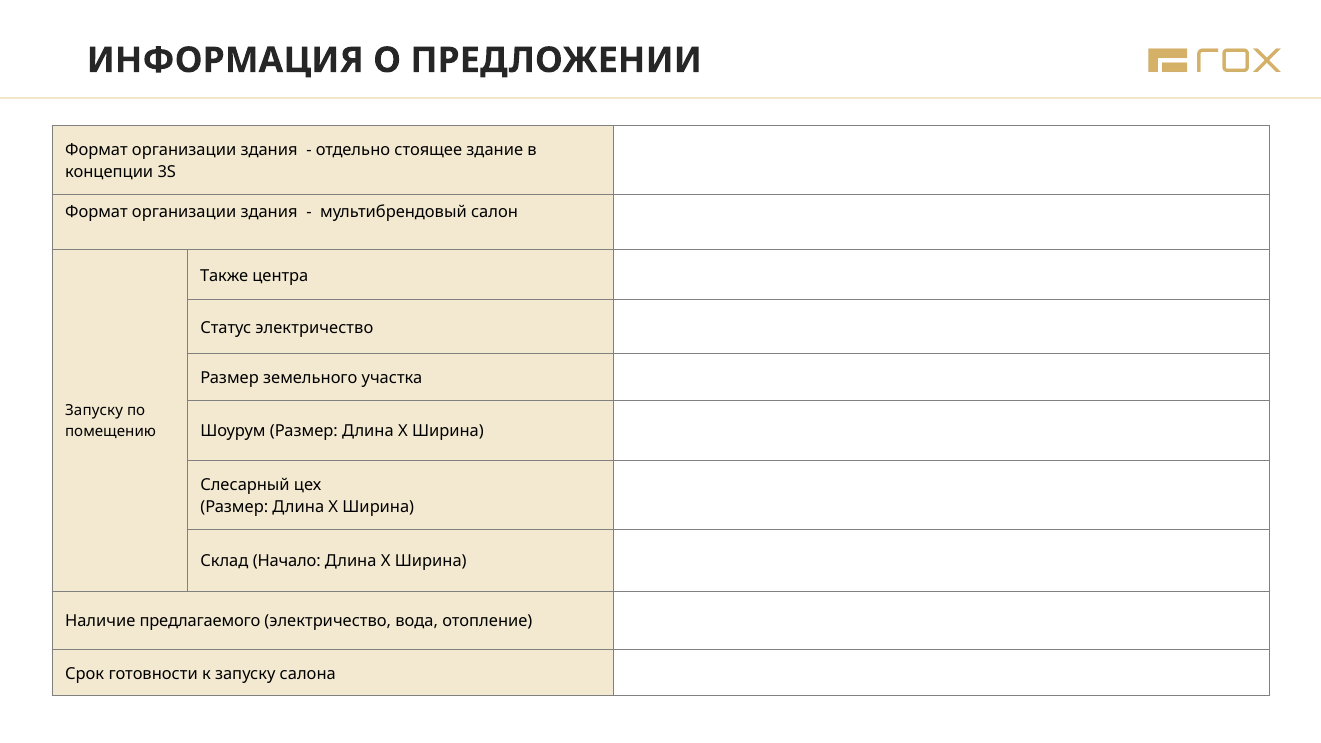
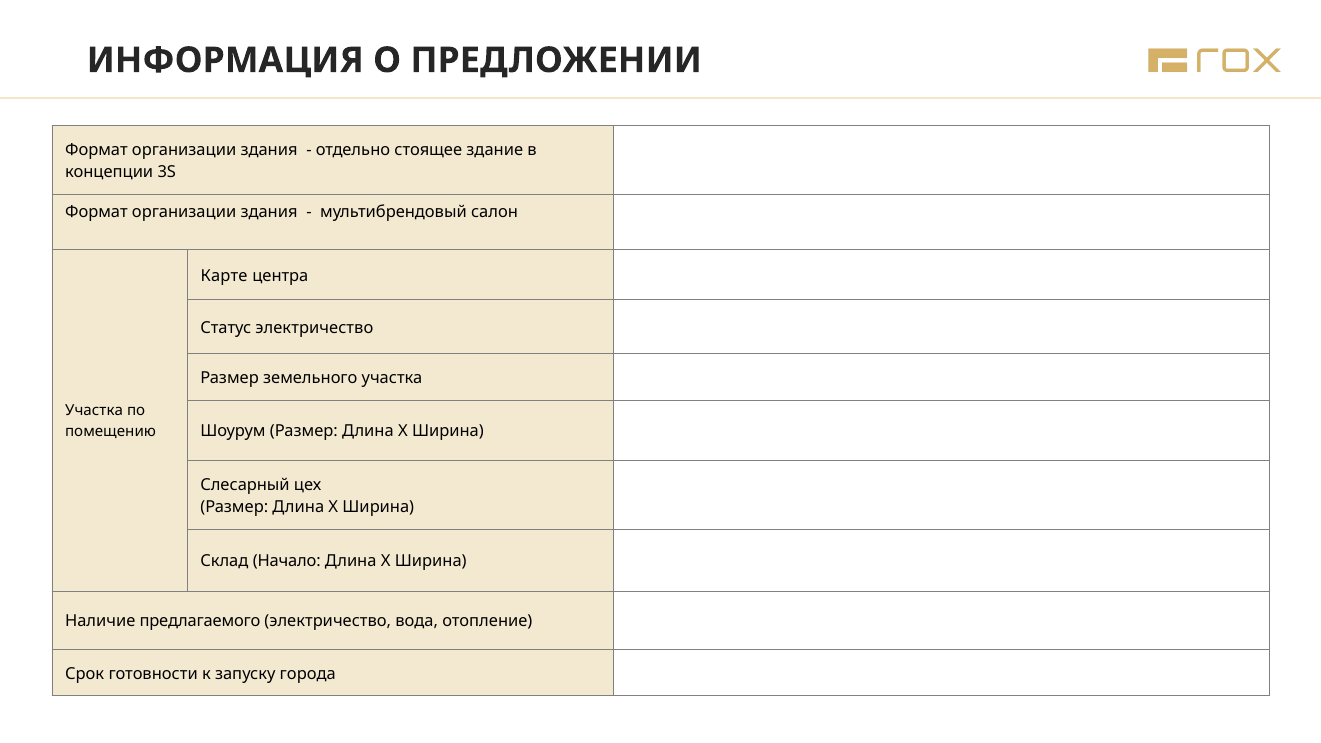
Также: Также -> Карте (224, 276)
Запуску: Запуску -> Участка (94, 411)
салона: салона -> города (308, 674)
